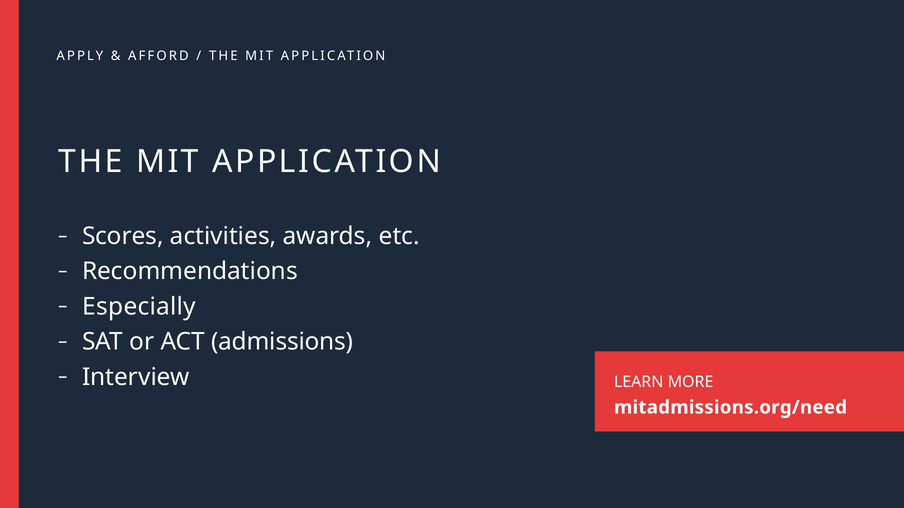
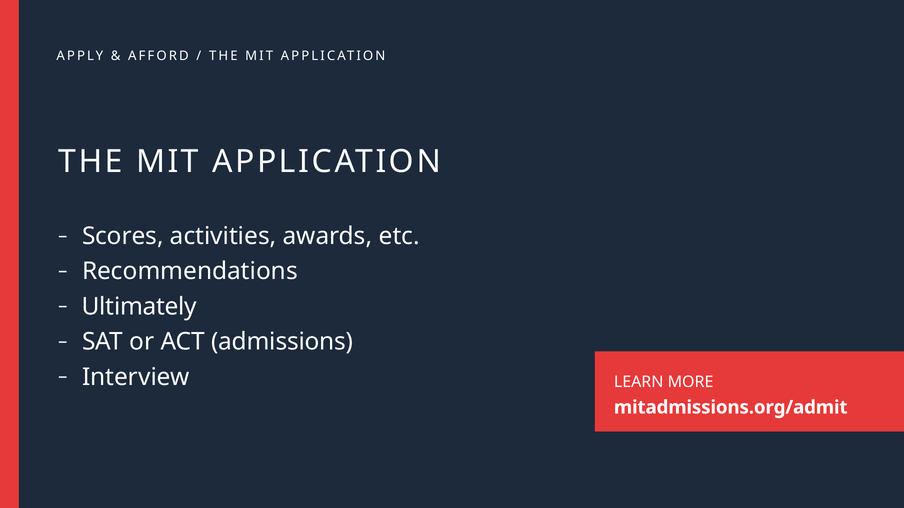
Especially: Especially -> Ultimately (139, 307)
mitadmissions.org/need: mitadmissions.org/need -> mitadmissions.org/admit (731, 408)
